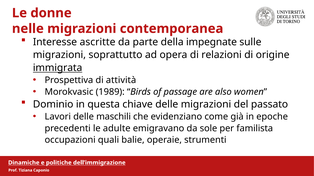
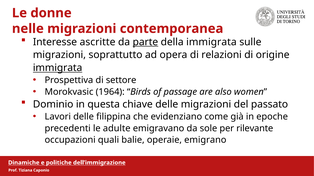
parte underline: none -> present (145, 42)
della impegnate: impegnate -> immigrata (211, 42)
attività: attività -> settore (121, 80)
1989: 1989 -> 1964 (110, 92)
maschili: maschili -> filippina (114, 117)
familista: familista -> rilevante (255, 129)
strumenti: strumenti -> emigrano (205, 140)
